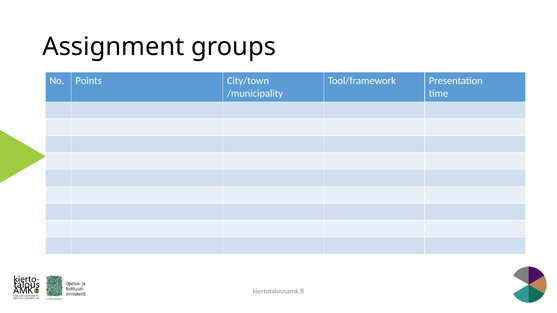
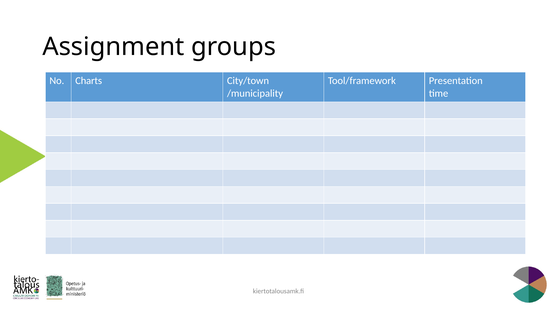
Points: Points -> Charts (89, 81)
